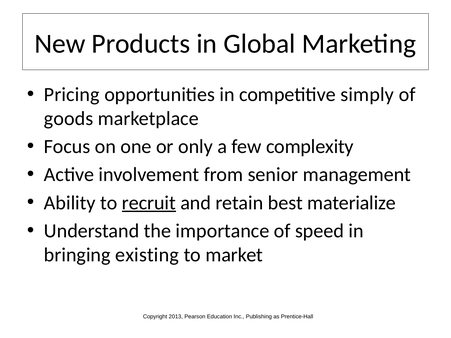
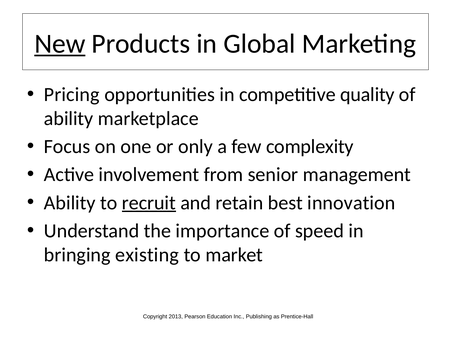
New underline: none -> present (60, 44)
simply: simply -> quality (367, 95)
goods: goods -> ability (69, 119)
materialize: materialize -> innovation (351, 203)
